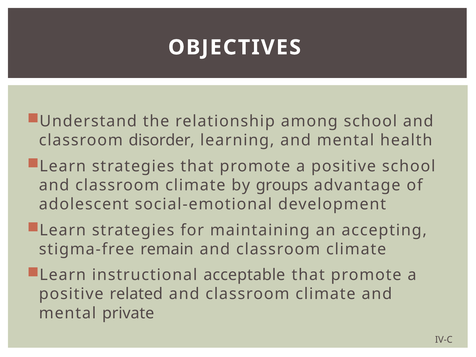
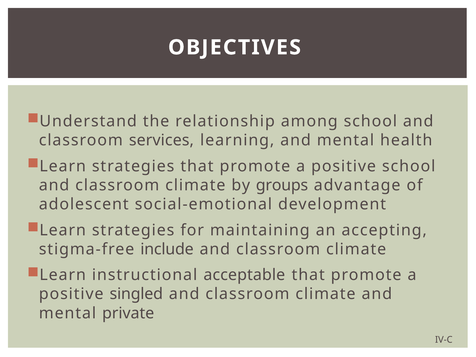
disorder: disorder -> services (161, 140)
remain: remain -> include (167, 249)
related: related -> singled (136, 294)
